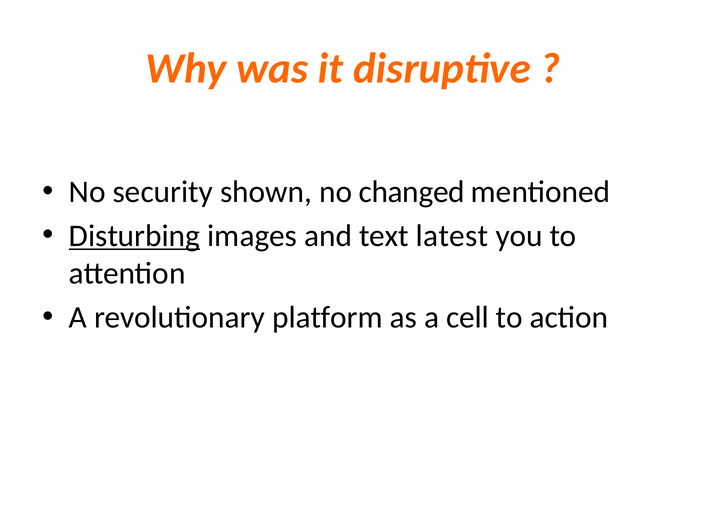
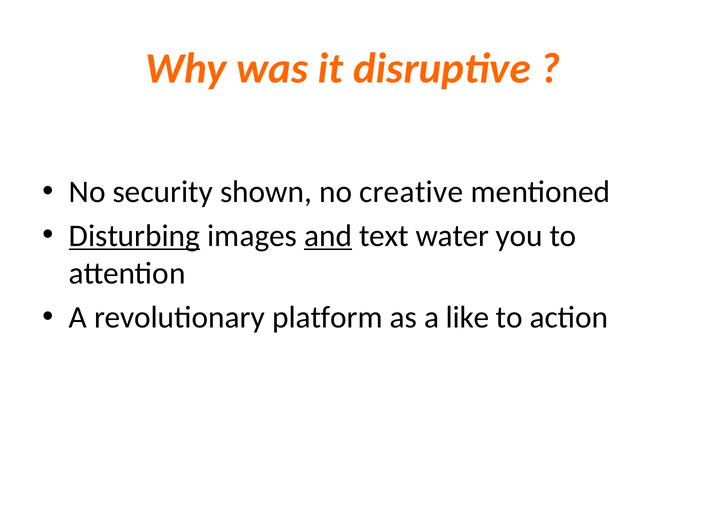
changed: changed -> creative (411, 192)
and underline: none -> present (328, 236)
latest: latest -> water (452, 236)
cell: cell -> like (468, 318)
